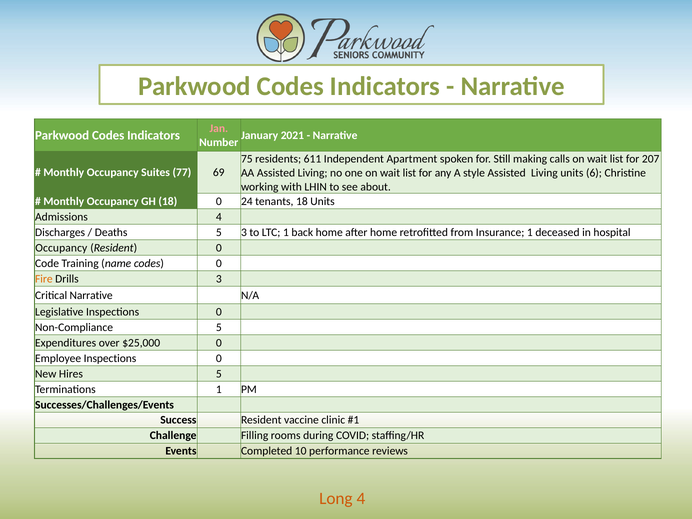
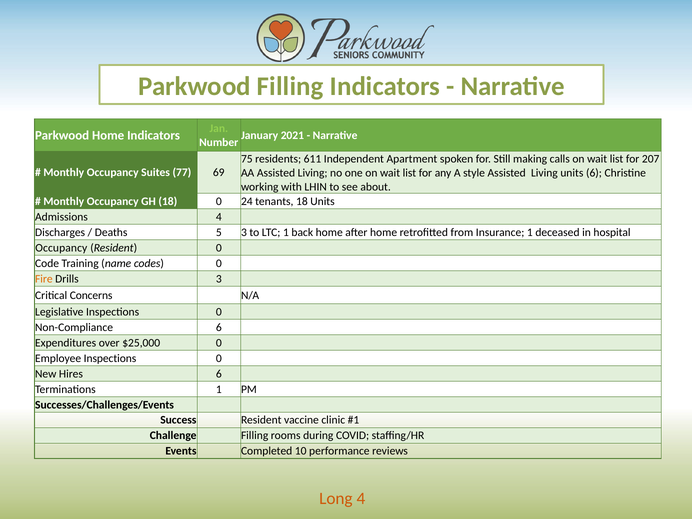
Codes: Codes -> Filling (290, 86)
Jan colour: pink -> light green (219, 128)
Codes: Codes -> Home (108, 135)
Critical Narrative: Narrative -> Concerns (91, 295)
Non-Compliance 5: 5 -> 6 (219, 327)
Hires 5: 5 -> 6 (219, 374)
